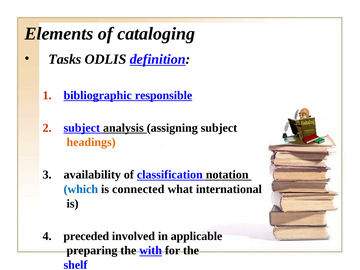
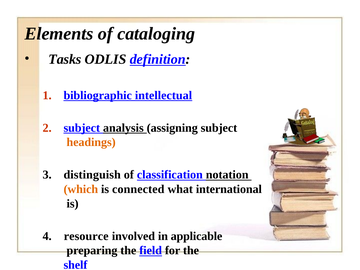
responsible: responsible -> intellectual (163, 95)
availability: availability -> distinguish (92, 175)
which colour: blue -> orange (81, 189)
preceded: preceded -> resource (86, 236)
with: with -> field (151, 251)
